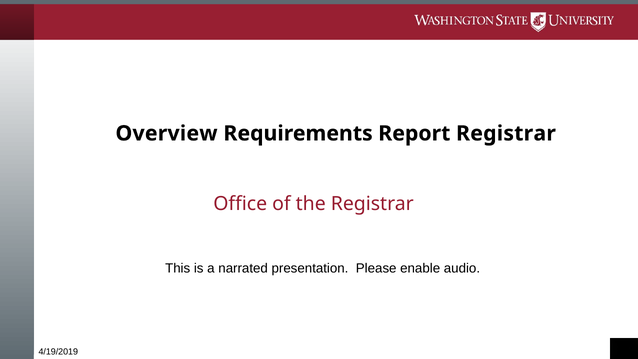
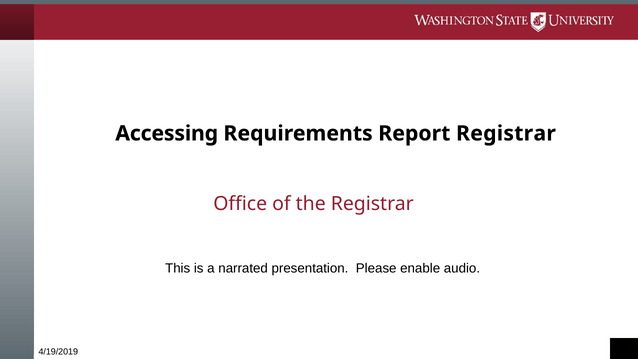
Overview: Overview -> Accessing (167, 133)
